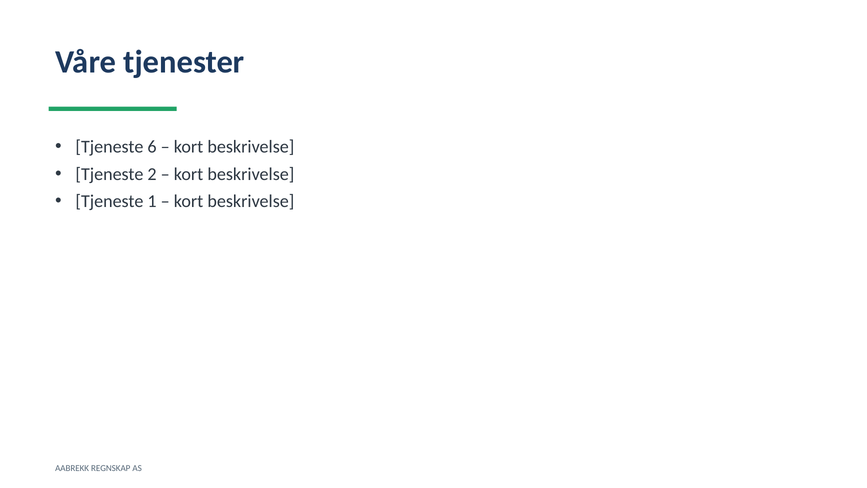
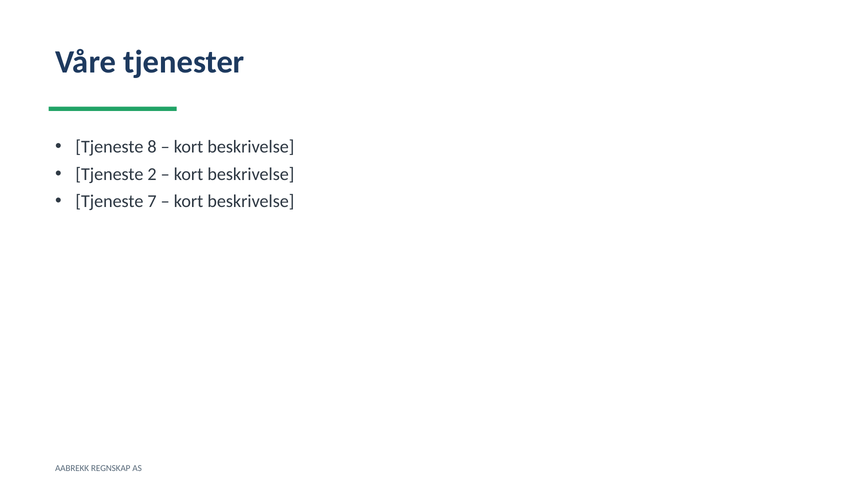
6: 6 -> 8 (152, 147)
1: 1 -> 7 (152, 201)
